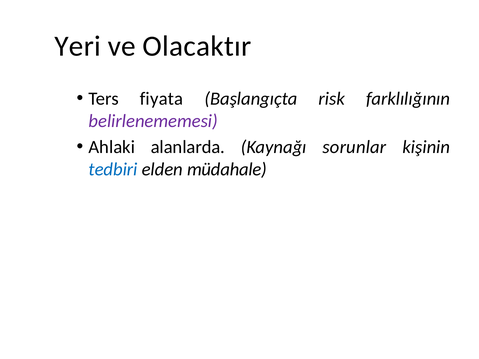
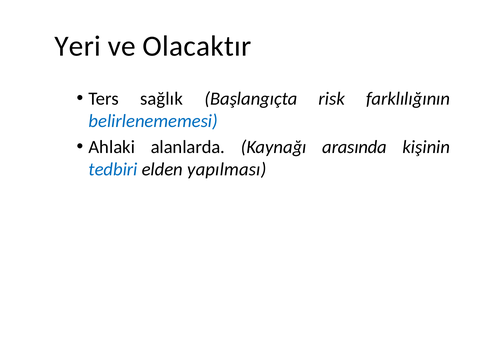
fiyata: fiyata -> sağlık (161, 99)
belirlenememesi colour: purple -> blue (153, 121)
sorunlar: sorunlar -> arasında (355, 147)
müdahale: müdahale -> yapılması (227, 170)
